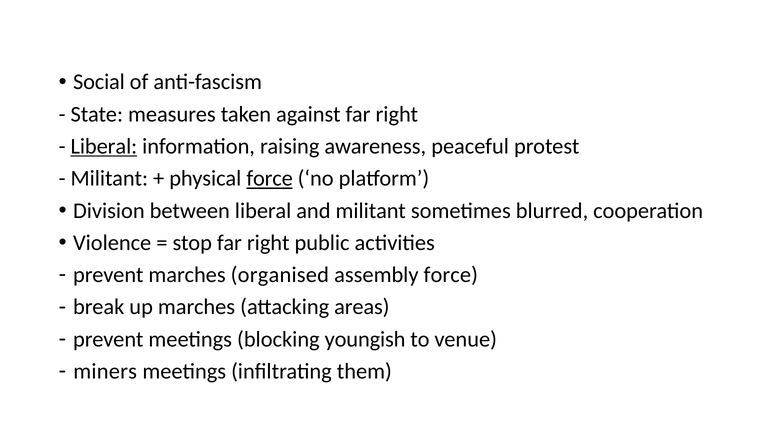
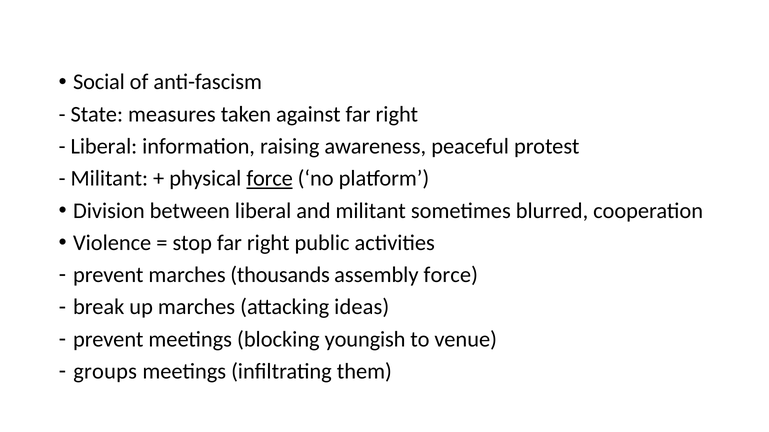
Liberal underline: present -> none (104, 147)
organised: organised -> thousands (280, 275)
areas: areas -> ideas (362, 307)
miners: miners -> groups (105, 372)
